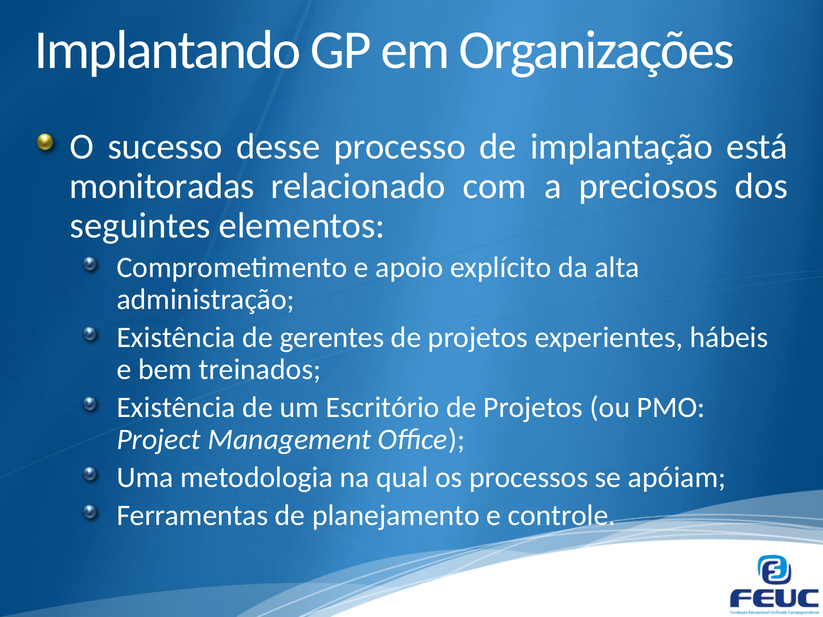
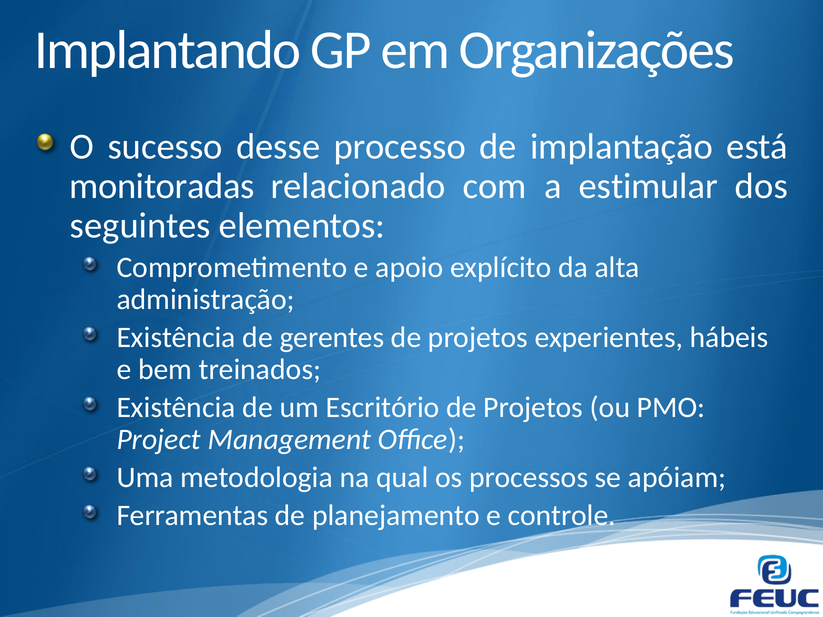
preciosos: preciosos -> estimular (648, 186)
